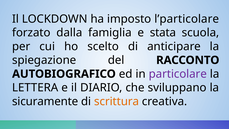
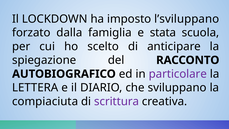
l’particolare: l’particolare -> l’sviluppano (187, 19)
sicuramente: sicuramente -> compiaciuta (45, 101)
scrittura colour: orange -> purple (117, 101)
